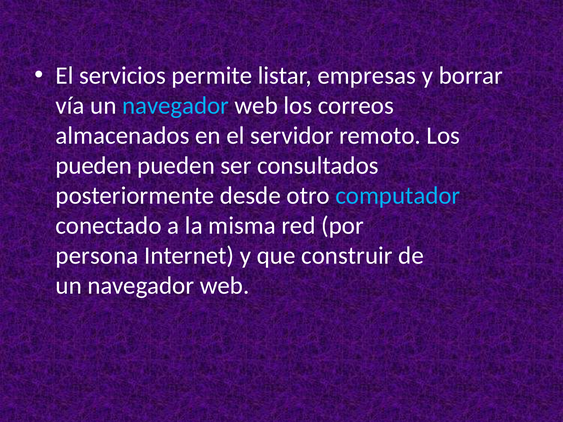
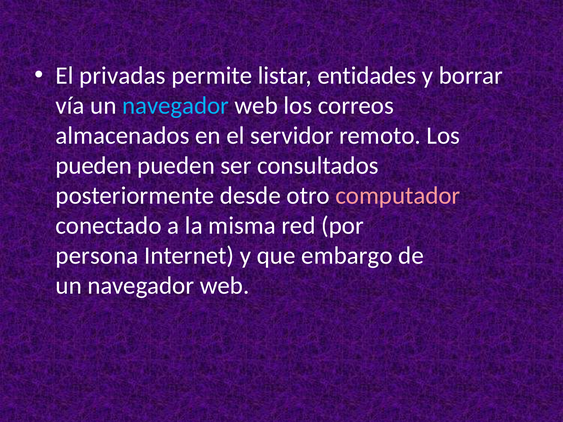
servicios: servicios -> privadas (122, 76)
empresas: empresas -> entidades (367, 76)
computador colour: light blue -> pink (398, 196)
construir: construir -> embargo (347, 256)
